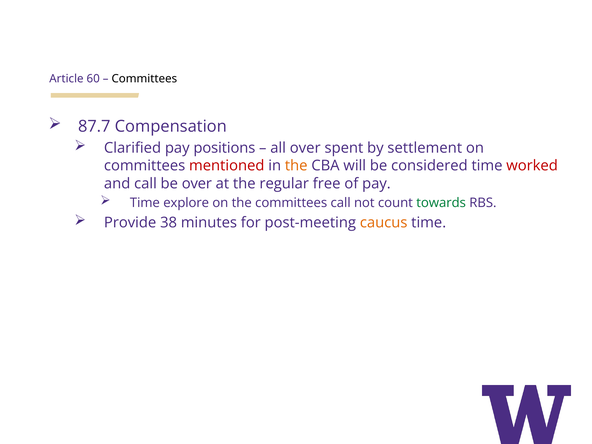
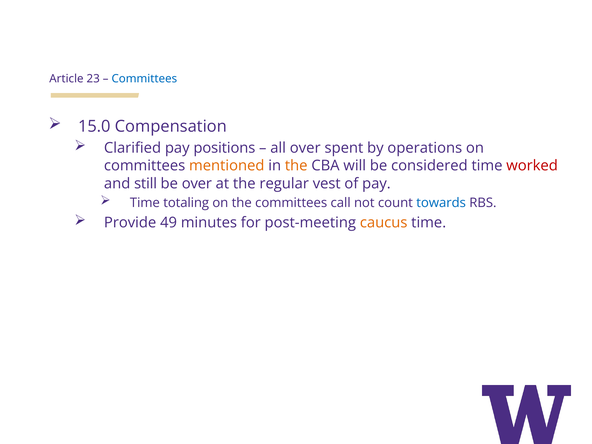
60: 60 -> 23 (93, 79)
Committees colour: black -> blue (144, 79)
87.7: 87.7 -> 15.0 (94, 126)
settlement: settlement -> operations (425, 148)
mentioned colour: red -> orange (227, 166)
and call: call -> still (146, 183)
free: free -> vest (327, 183)
explore: explore -> totaling (186, 203)
towards colour: green -> blue (441, 203)
38: 38 -> 49 (169, 223)
